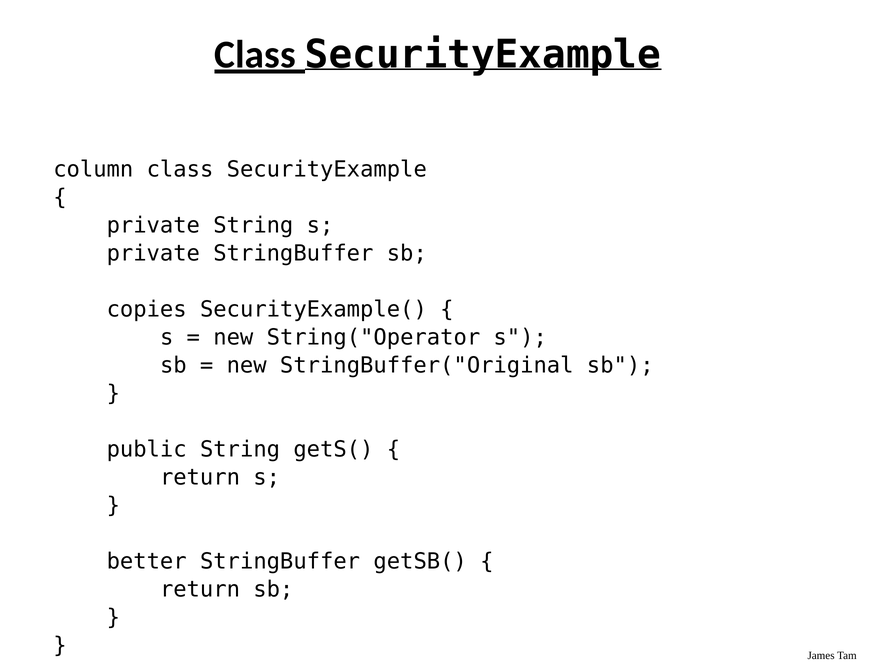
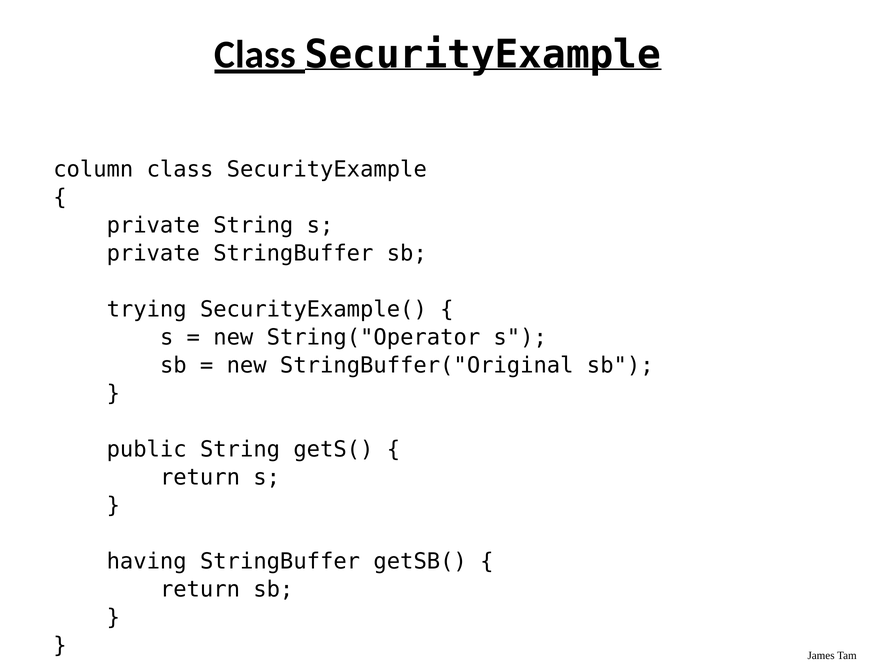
copies: copies -> trying (147, 309)
better: better -> having (147, 561)
